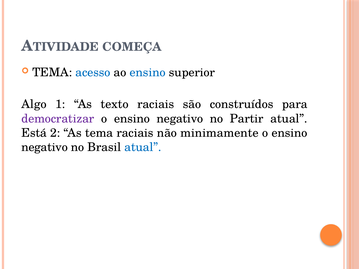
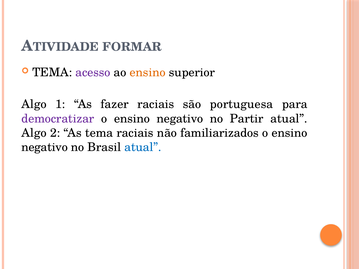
COMEÇA: COMEÇA -> FORMAR (132, 47)
acesso colour: blue -> purple (93, 73)
ensino colour: blue -> orange (148, 73)
texto: texto -> fazer (115, 104)
construídos: construídos -> portuguesa (242, 104)
Está: Está -> Algo (34, 133)
minimamente: minimamente -> familiarizados (220, 133)
